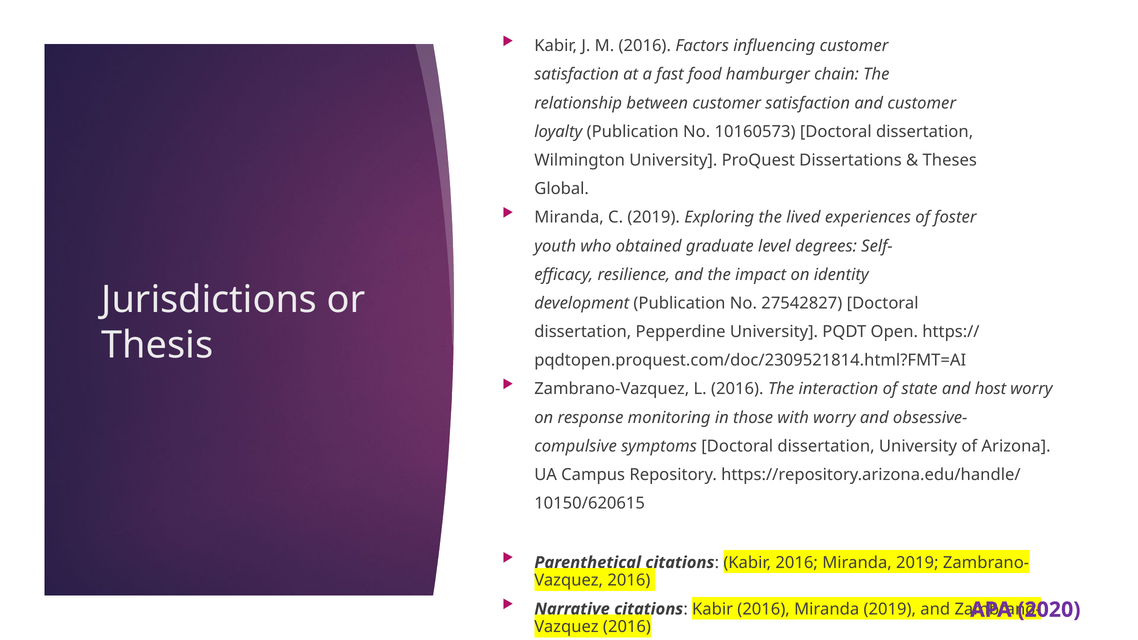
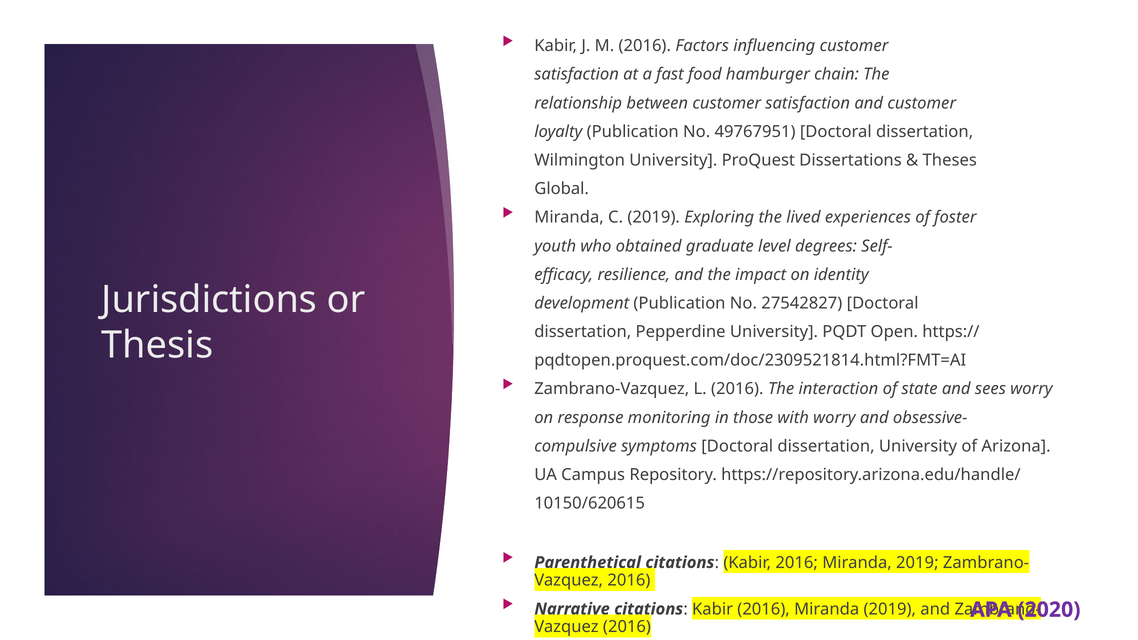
10160573: 10160573 -> 49767951 (755, 132)
host: host -> sees (990, 389)
